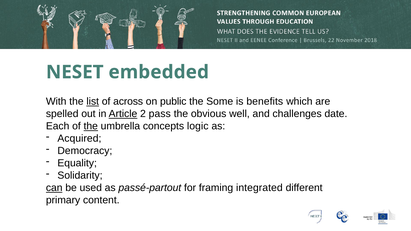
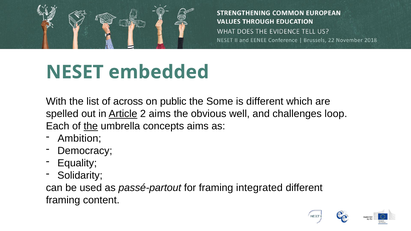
list underline: present -> none (93, 102)
is benefits: benefits -> different (265, 102)
2 pass: pass -> aims (160, 114)
date: date -> loop (336, 114)
concepts logic: logic -> aims (198, 126)
Acquired: Acquired -> Ambition (79, 139)
can underline: present -> none (54, 188)
primary: primary -> framing (63, 200)
